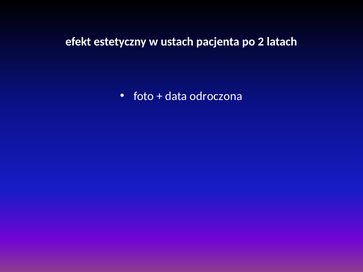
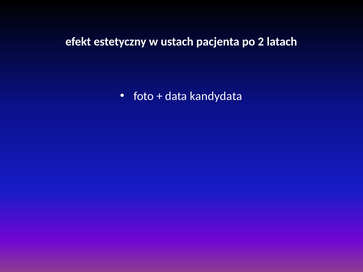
odroczona: odroczona -> kandydata (216, 96)
